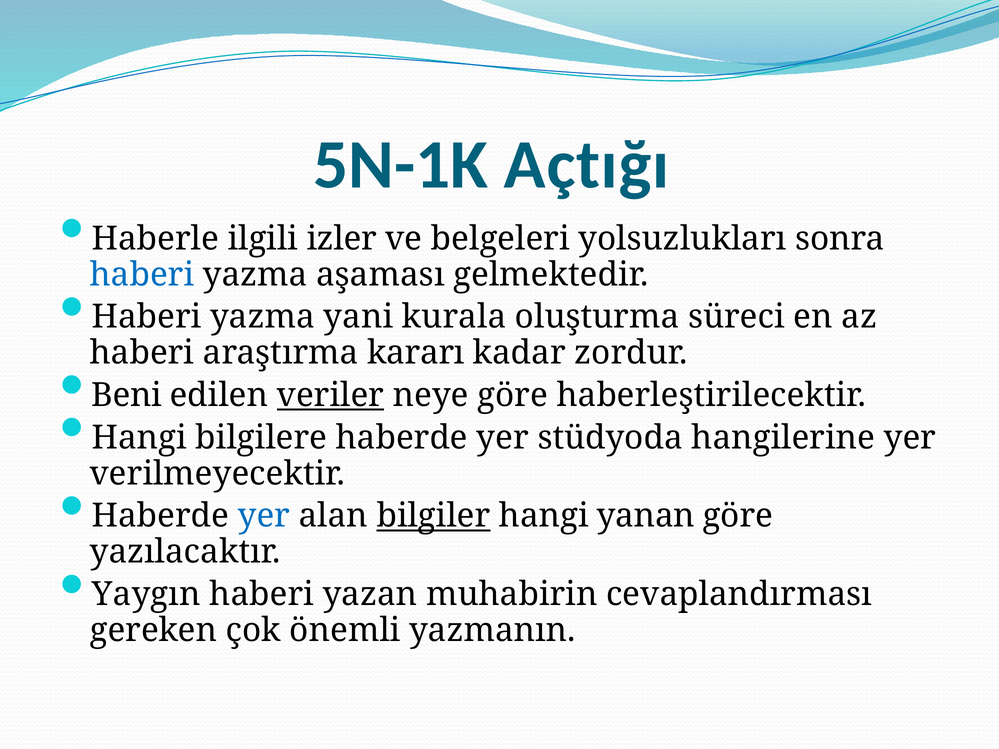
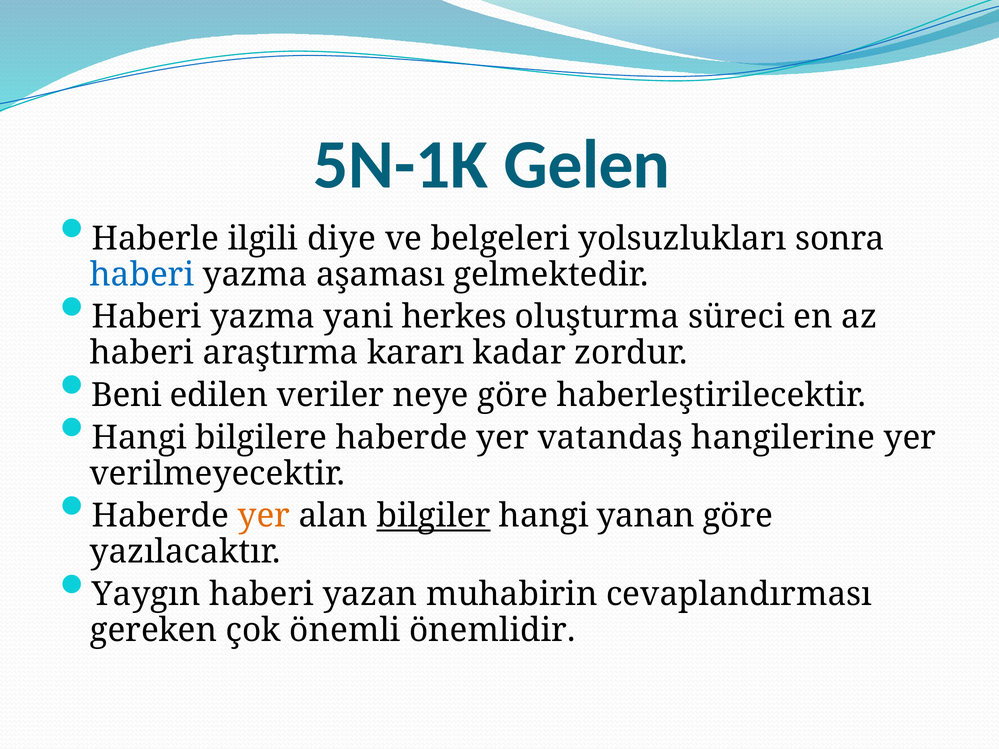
Açtığı: Açtığı -> Gelen (587, 165)
izler: izler -> diye (341, 239)
kurala: kurala -> herkes (454, 317)
veriler underline: present -> none (330, 395)
stüdyoda: stüdyoda -> vatandaş (610, 438)
yer colour: blue -> orange (264, 516)
yazmanın: yazmanın -> önemlidir (492, 630)
